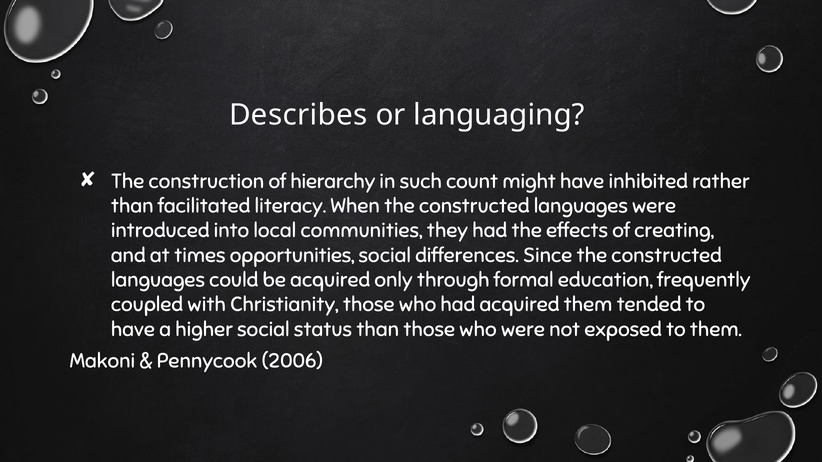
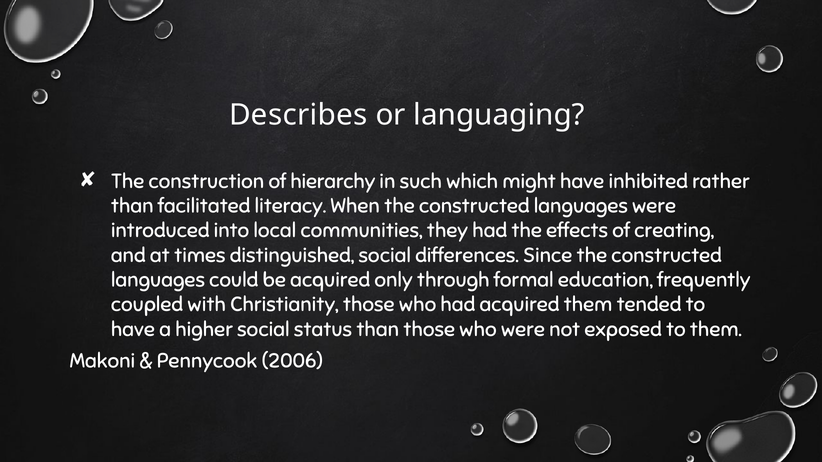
count: count -> which (472, 182)
opportunities: opportunities -> distinguished (292, 256)
